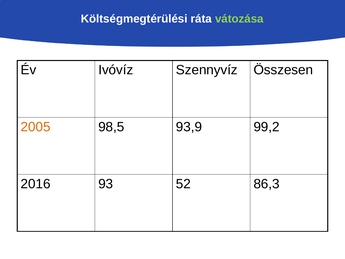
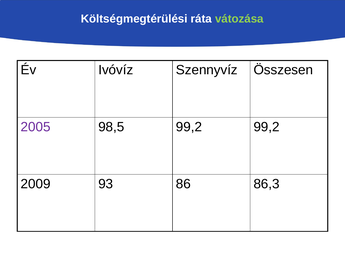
2005 colour: orange -> purple (36, 127)
98,5 93,9: 93,9 -> 99,2 (189, 127)
2016: 2016 -> 2009 (36, 184)
52: 52 -> 86 (183, 184)
